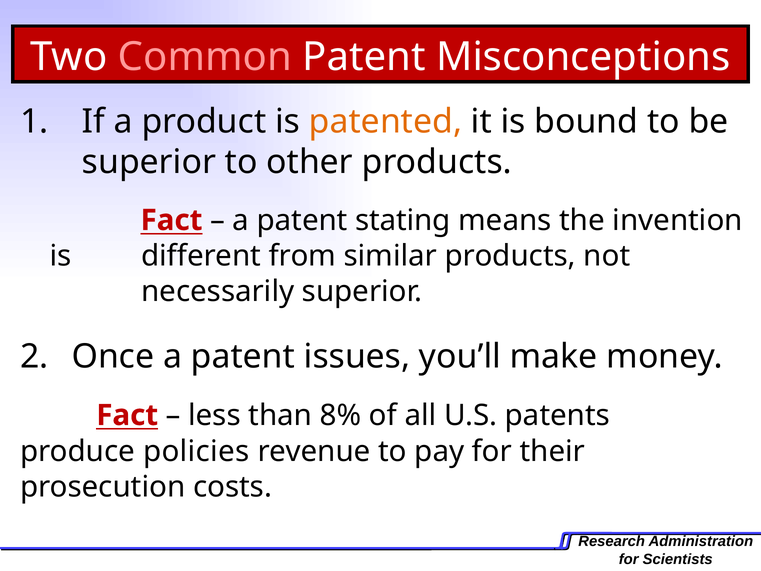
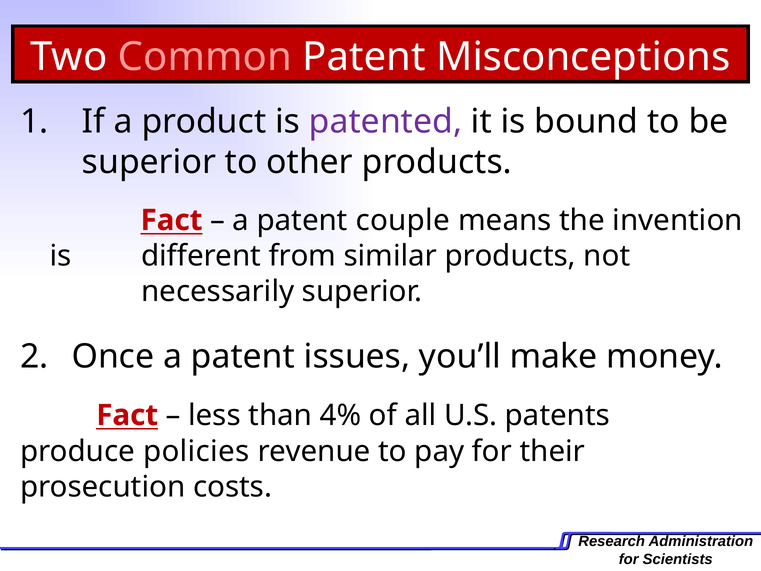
patented colour: orange -> purple (386, 122)
stating: stating -> couple (403, 220)
8%: 8% -> 4% (341, 415)
